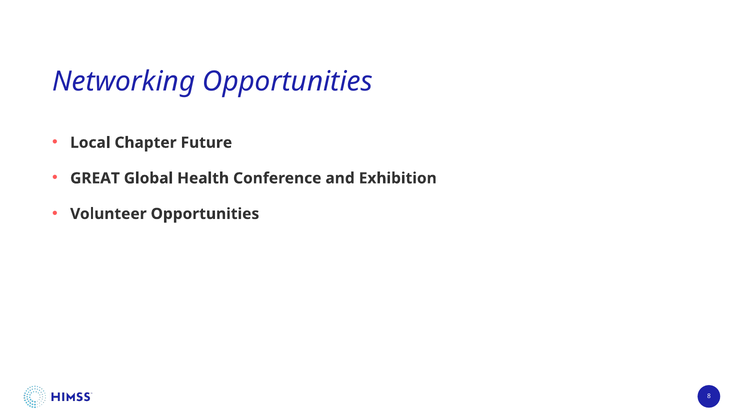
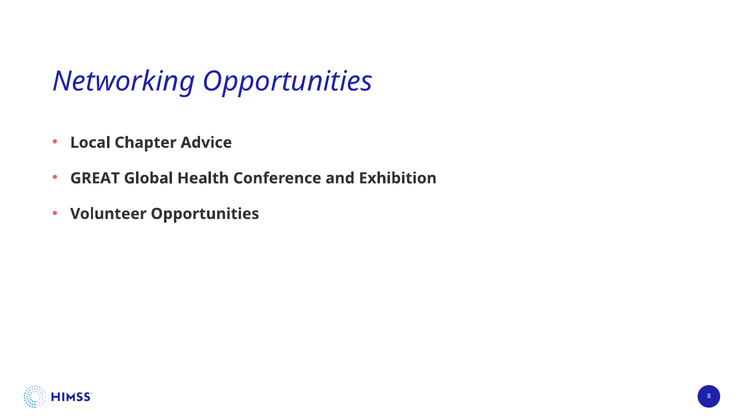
Future: Future -> Advice (206, 143)
